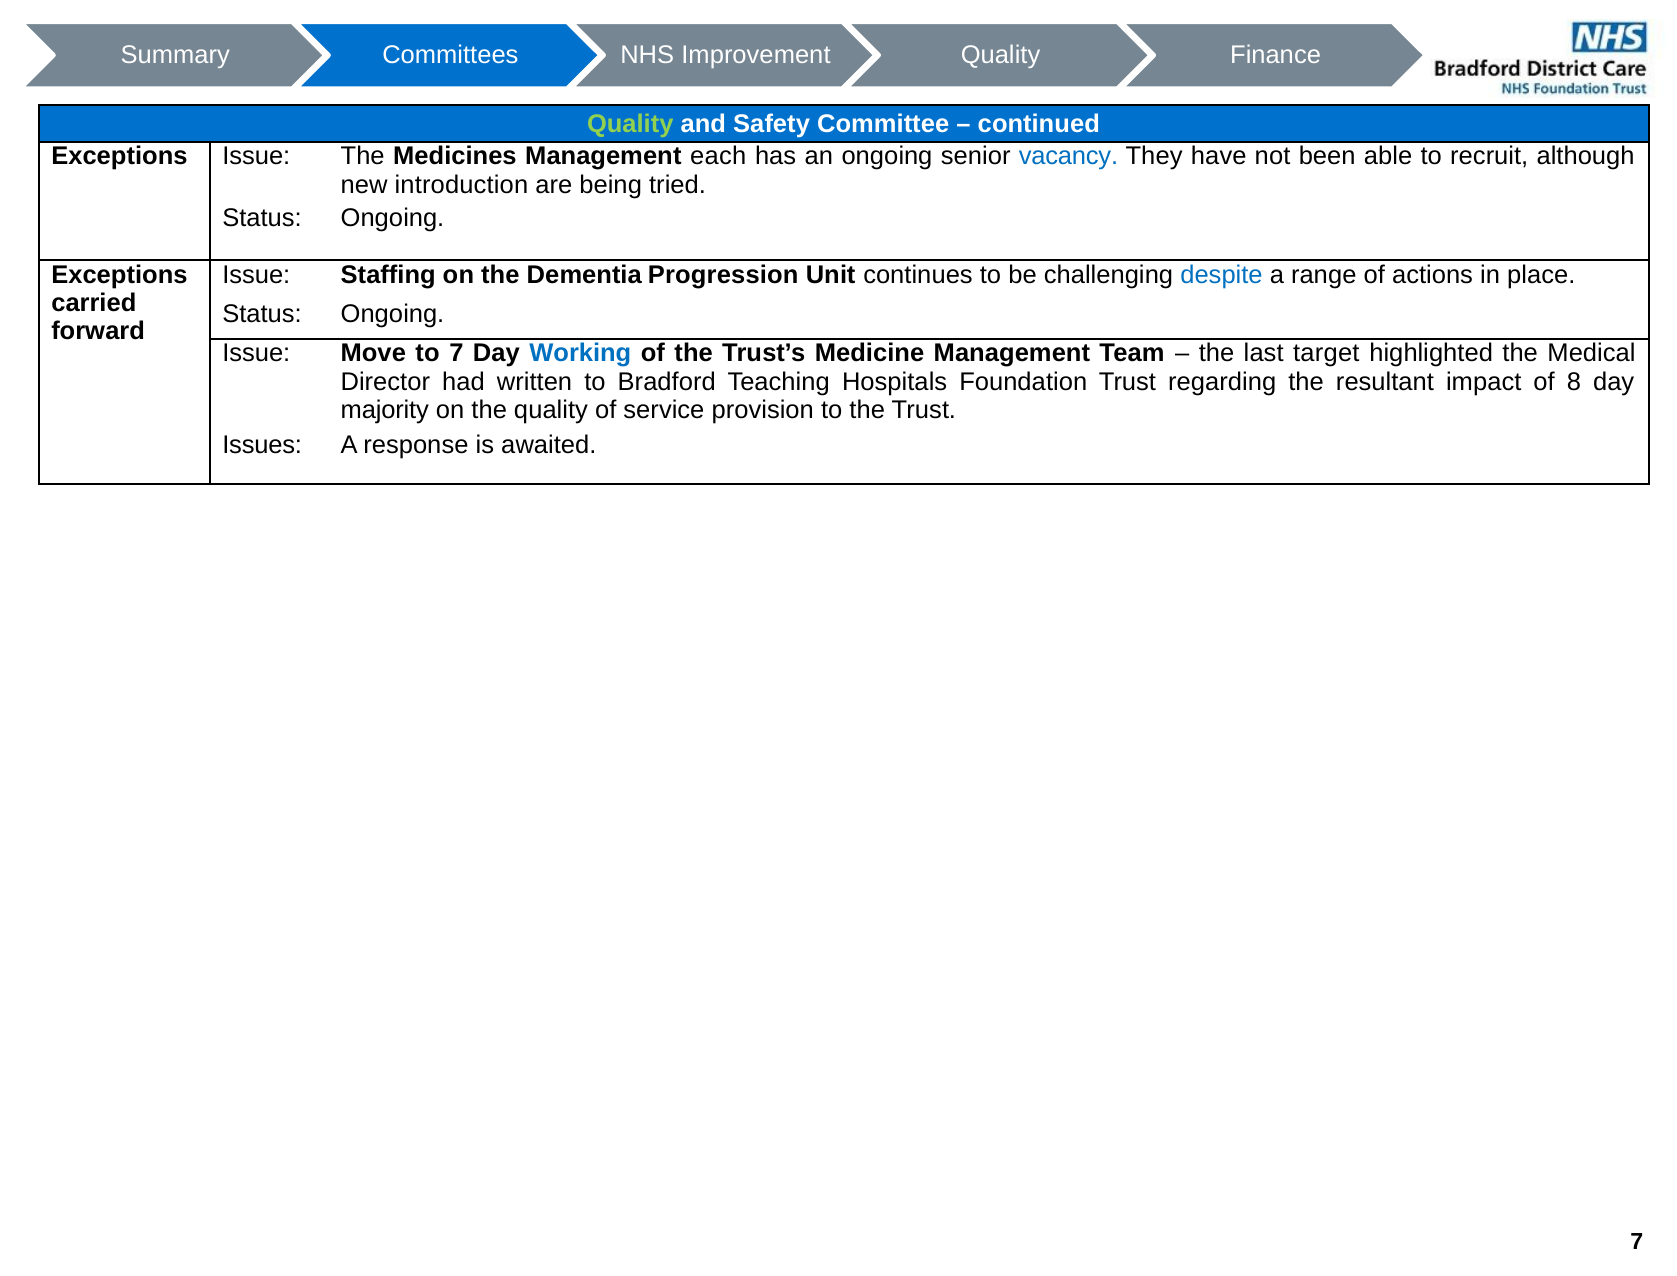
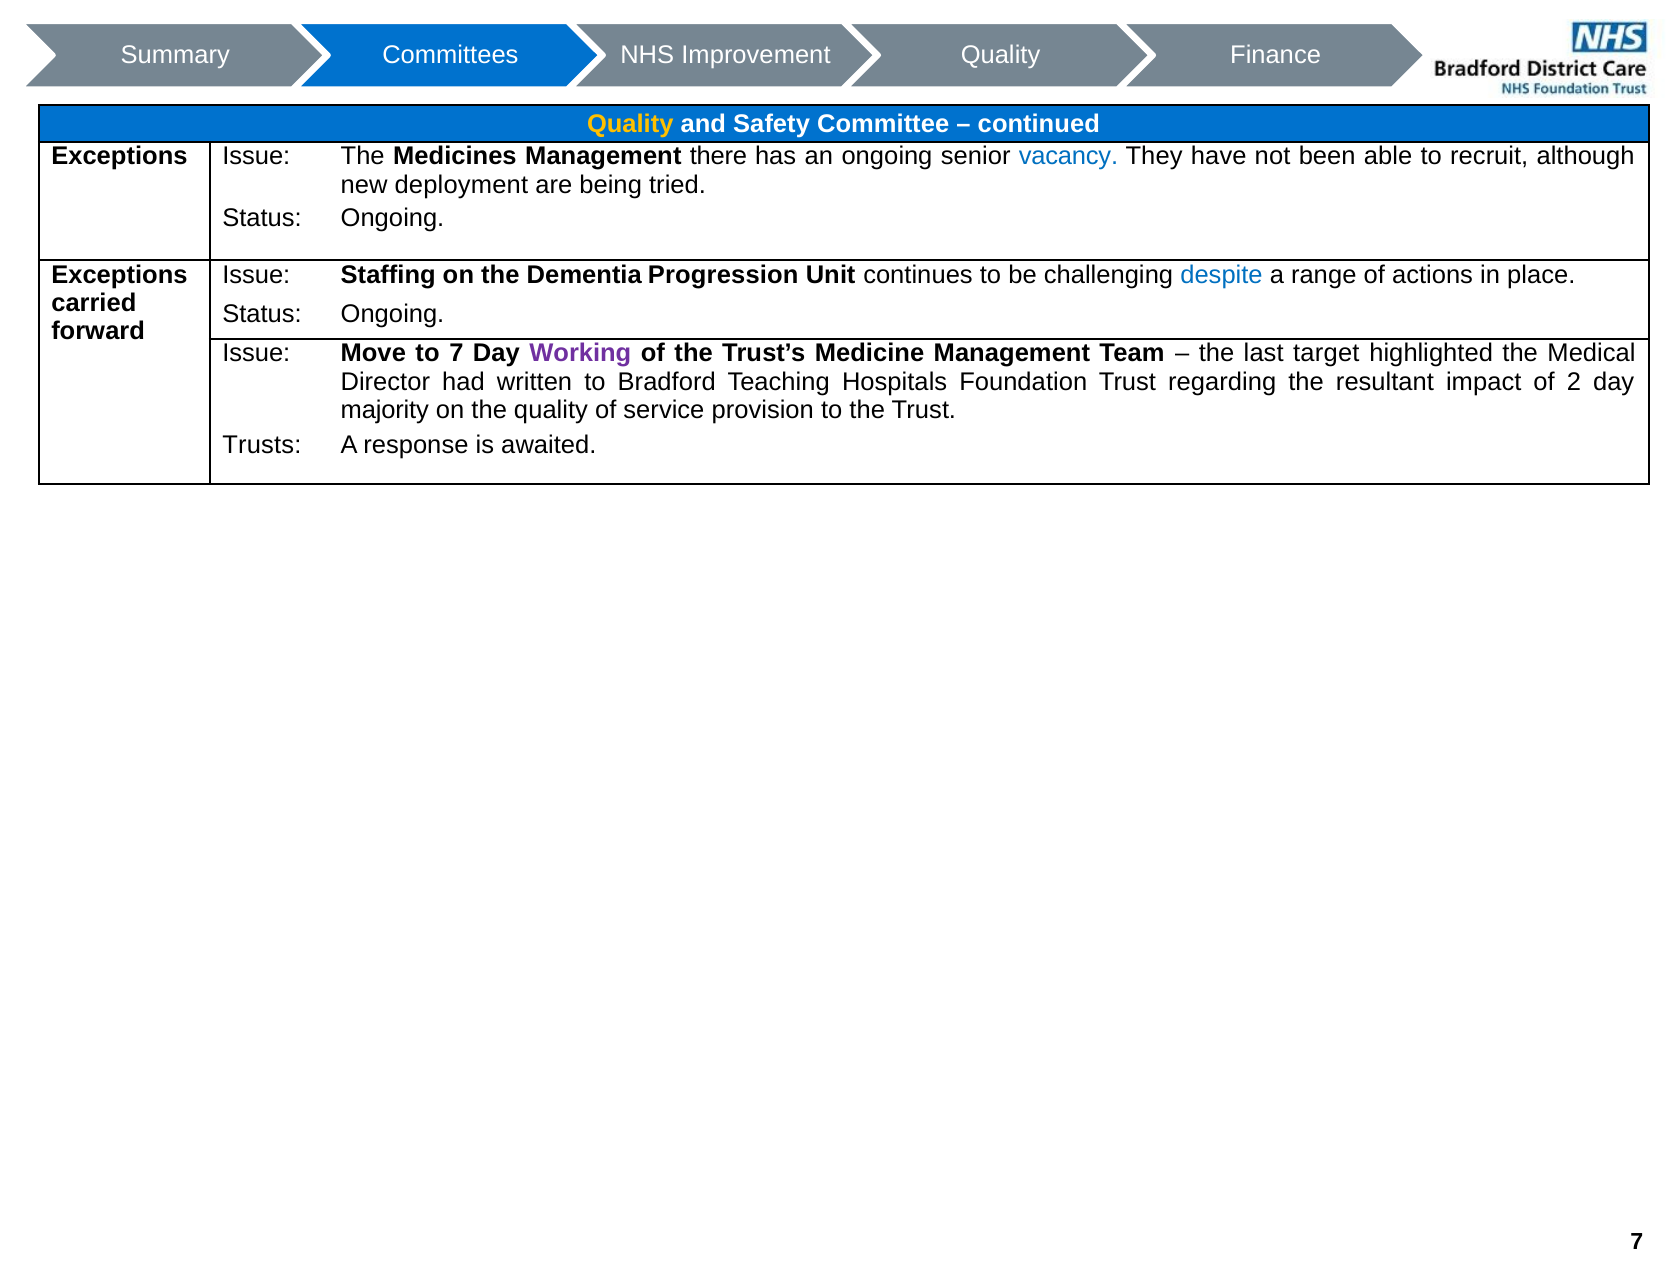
Quality colour: light green -> yellow (630, 124)
each: each -> there (718, 156)
introduction: introduction -> deployment (461, 185)
Working colour: blue -> purple (580, 353)
8: 8 -> 2 (1574, 382)
Issues: Issues -> Trusts (262, 445)
